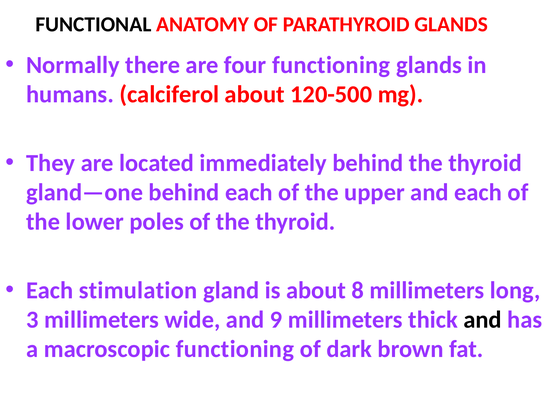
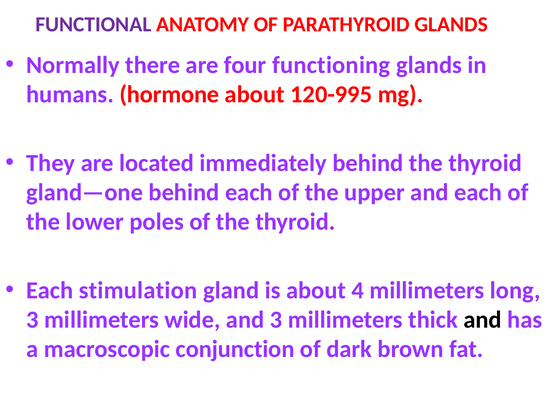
FUNCTIONAL colour: black -> purple (93, 24)
calciferol: calciferol -> hormone (169, 95)
120-500: 120-500 -> 120-995 (331, 95)
8: 8 -> 4 (358, 291)
and 9: 9 -> 3 (276, 320)
macroscopic functioning: functioning -> conjunction (235, 349)
